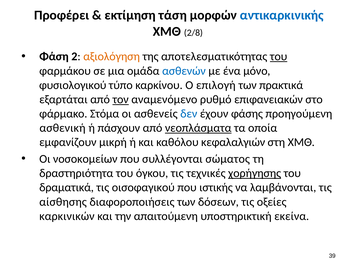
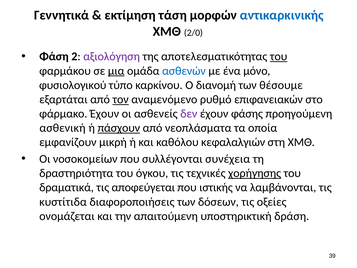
Προφέρει: Προφέρει -> Γεννητικά (62, 15)
2/8: 2/8 -> 2/0 (193, 33)
αξιολόγηση colour: orange -> purple (112, 56)
μια underline: none -> present (116, 71)
επιλογή: επιλογή -> διανομή (216, 85)
πρακτικά: πρακτικά -> θέσουμε (281, 85)
φάρμακο Στόμα: Στόμα -> Έχουν (105, 114)
δεν colour: blue -> purple (189, 114)
πάσχουν underline: none -> present (119, 128)
νεοπλάσματα underline: present -> none (198, 128)
σώματος: σώματος -> συνέχεια (228, 159)
οισοφαγικού: οισοφαγικού -> αποφεύγεται (143, 187)
αίσθησης: αίσθησης -> κυστίτιδα (63, 202)
καρκινικών: καρκινικών -> ονομάζεται (67, 216)
εκείνα: εκείνα -> δράση (292, 216)
